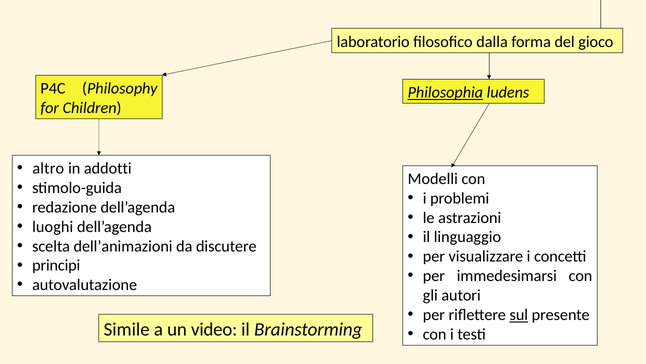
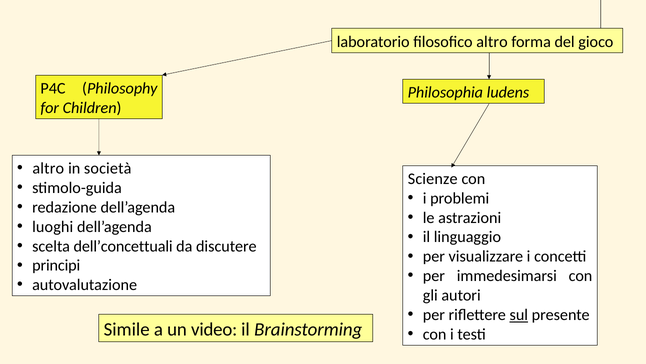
filosofico dalla: dalla -> altro (492, 42)
Philosophia underline: present -> none (445, 92)
addotti: addotti -> società (108, 168)
Modelli: Modelli -> Scienze (433, 179)
dell’animazioni: dell’animazioni -> dell’concettuali (123, 246)
